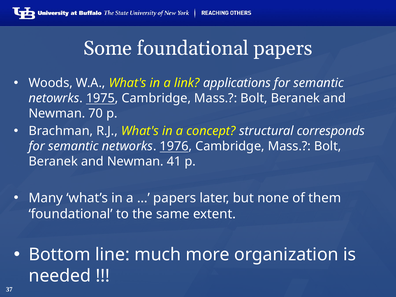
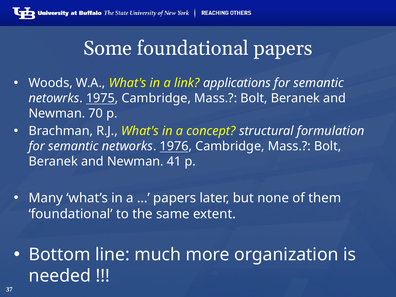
corresponds: corresponds -> formulation (331, 131)
